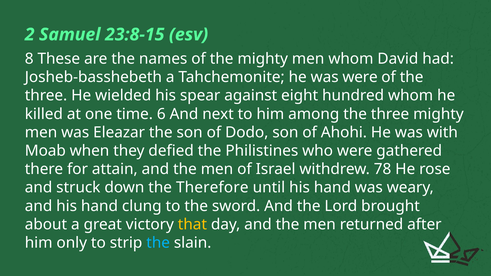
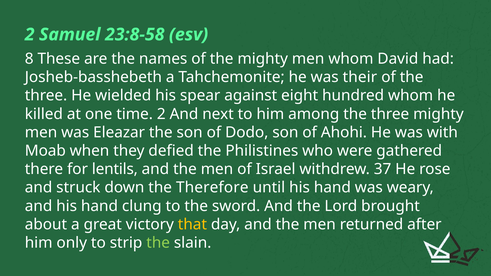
23:8-15: 23:8-15 -> 23:8-58 (135, 35)
was were: were -> their (360, 77)
time 6: 6 -> 2 (161, 114)
attain: attain -> lentils (115, 169)
78: 78 -> 37 (383, 169)
the colour: light blue -> light green (158, 243)
